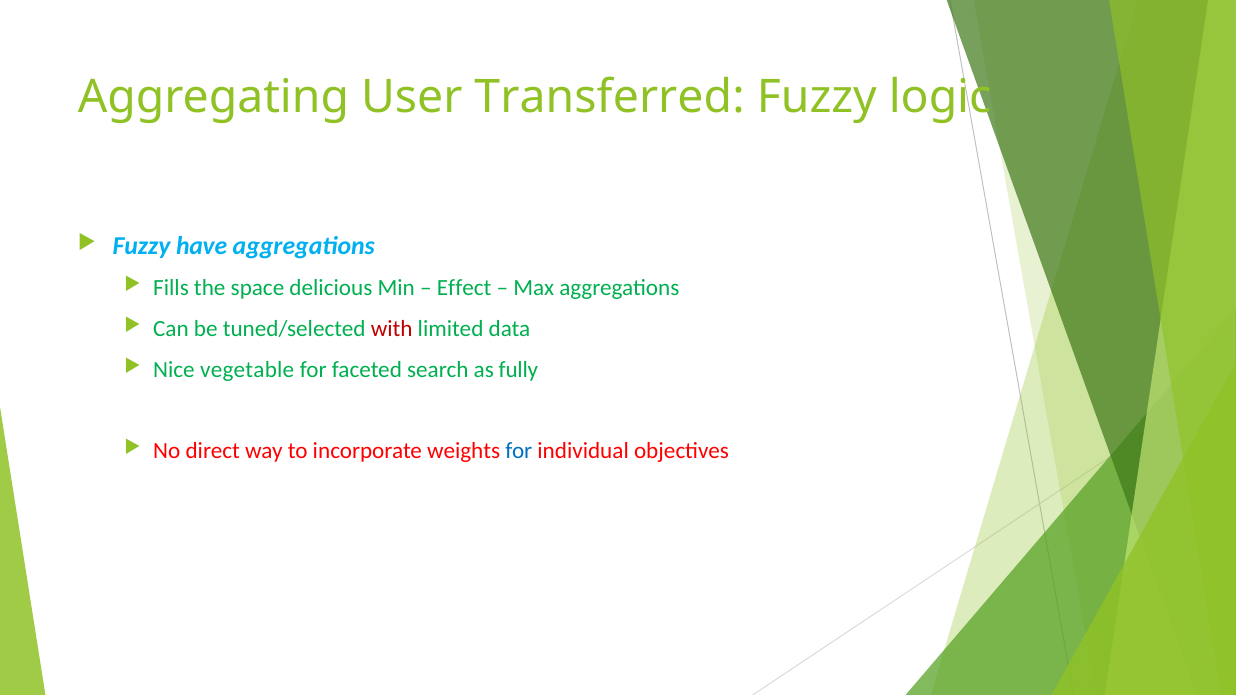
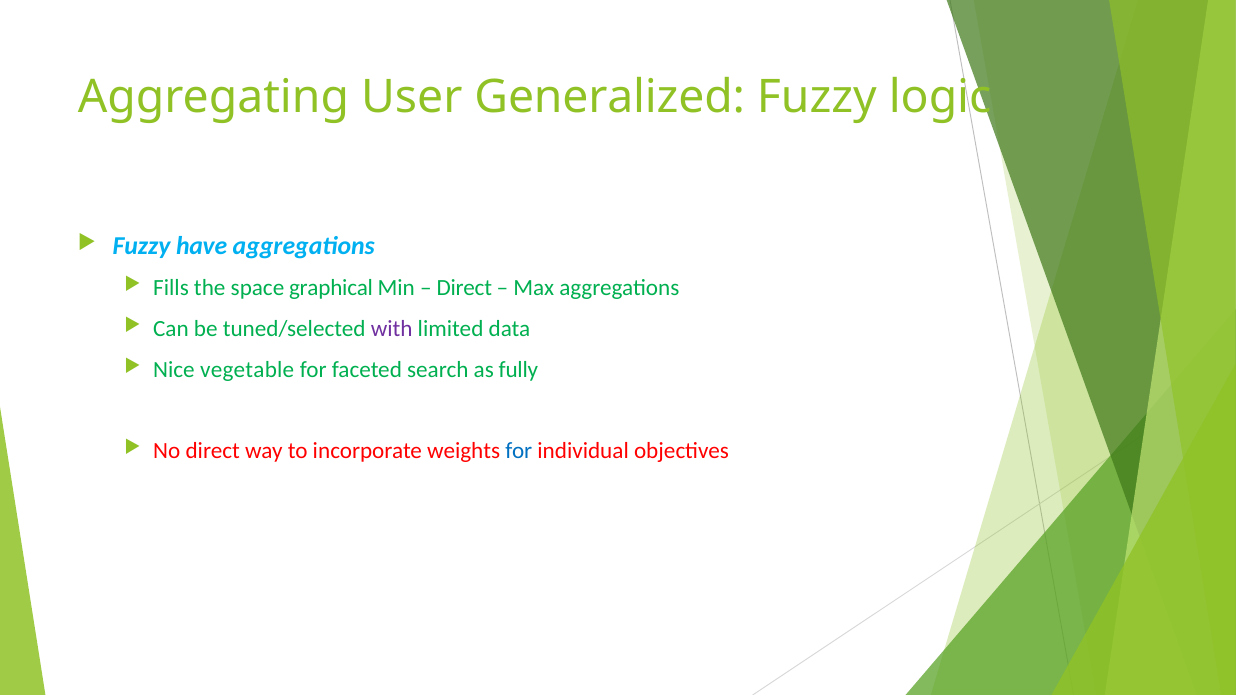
Transferred: Transferred -> Generalized (610, 97)
delicious: delicious -> graphical (331, 288)
Effect: Effect -> Direct (464, 288)
with colour: red -> purple (392, 329)
